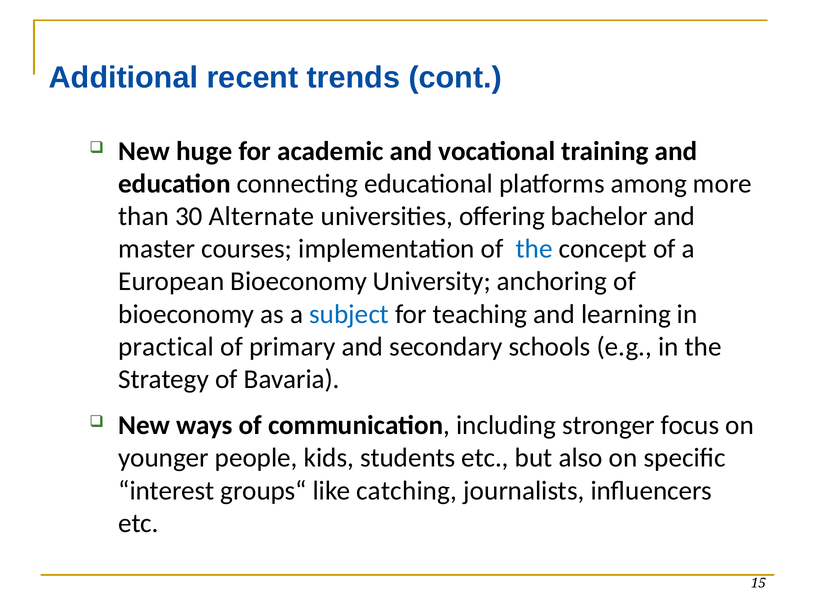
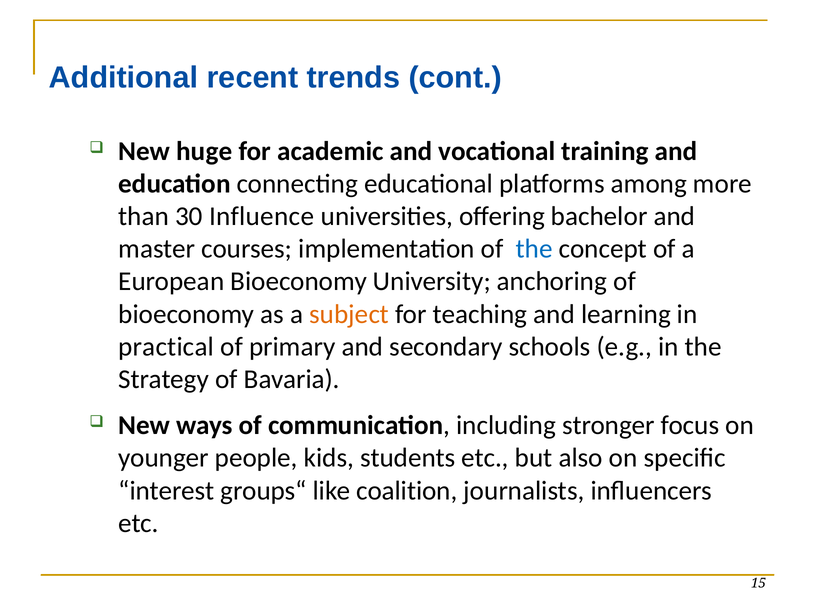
Alternate: Alternate -> Influence (262, 216)
subject colour: blue -> orange (349, 314)
catching: catching -> coalition (407, 491)
